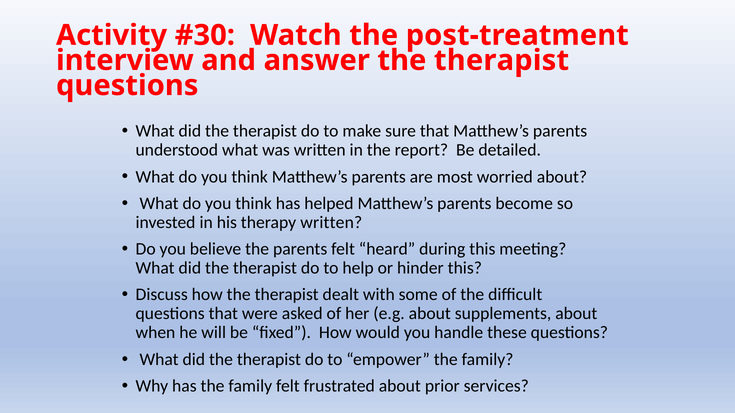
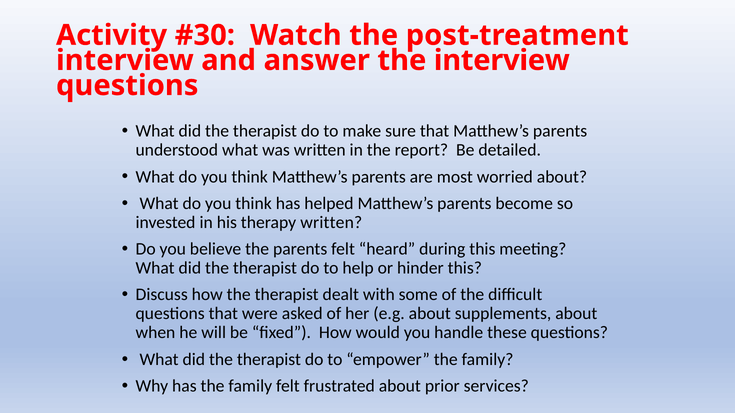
answer the therapist: therapist -> interview (502, 60)
